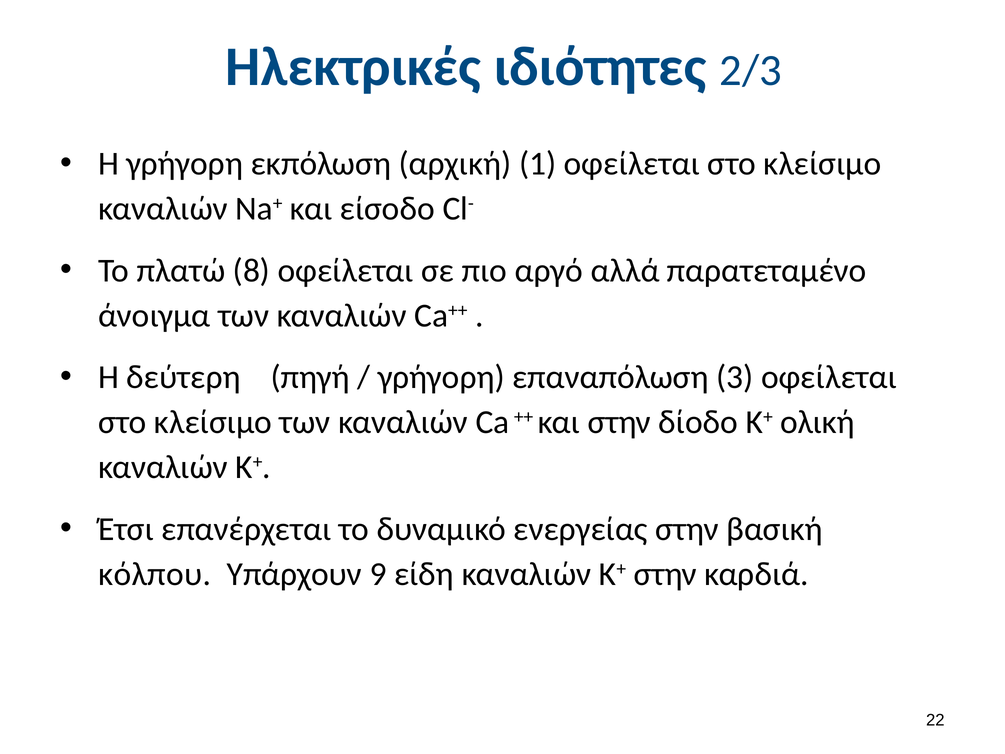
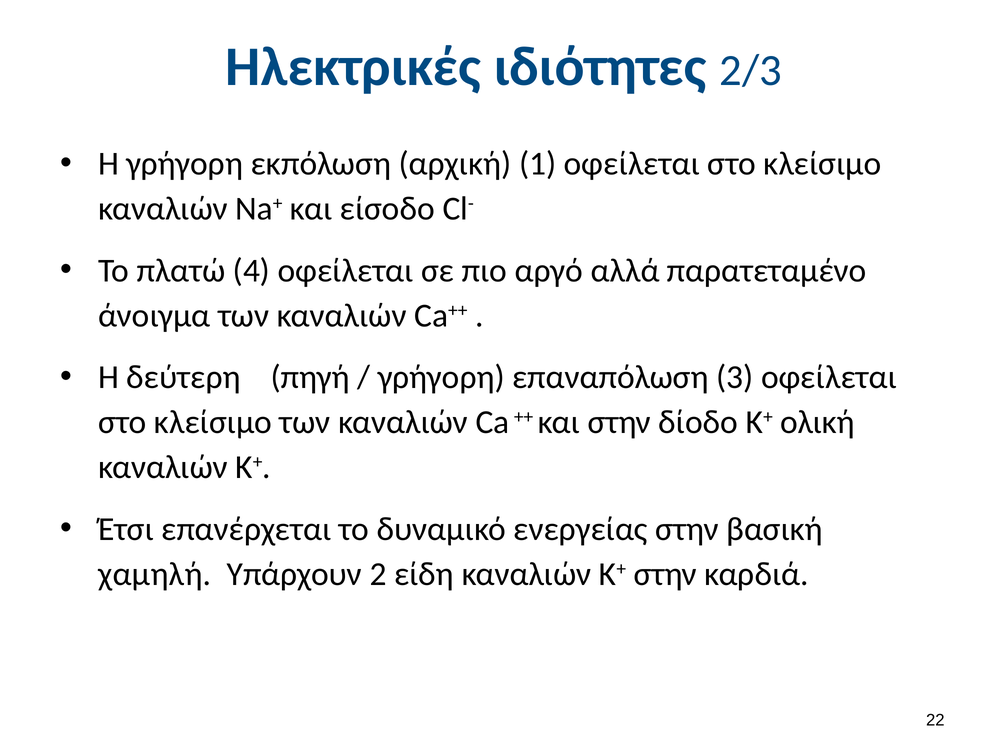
8: 8 -> 4 (252, 270)
κόλπου: κόλπου -> χαμηλή (155, 574)
9: 9 -> 2 (378, 574)
